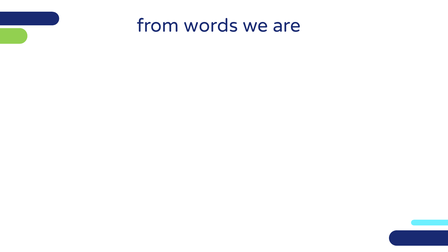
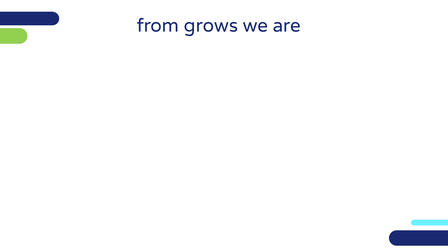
words: words -> grows (211, 26)
